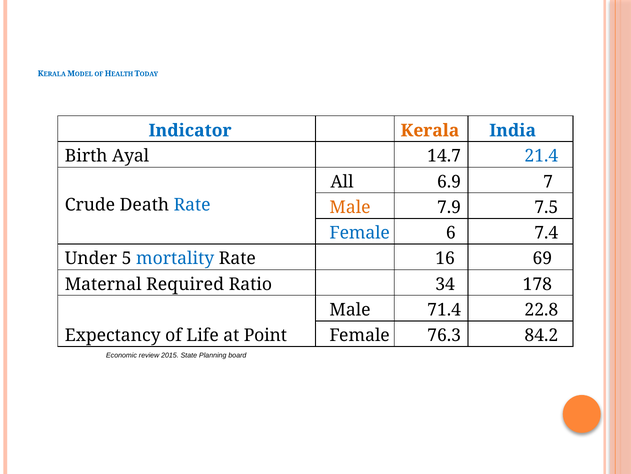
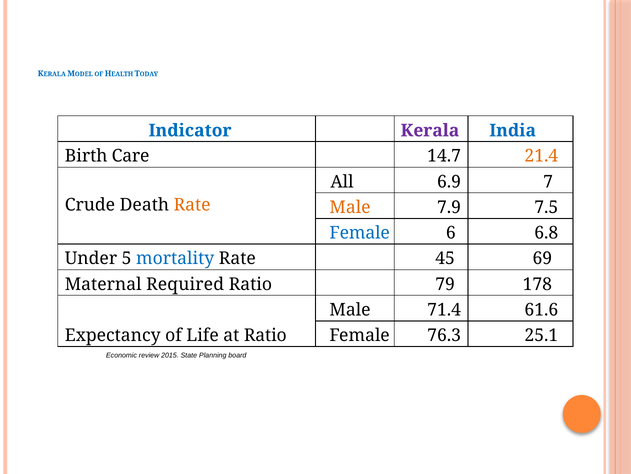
Kerala colour: orange -> purple (430, 130)
Ayal: Ayal -> Care (131, 156)
21.4 colour: blue -> orange (541, 156)
Rate colour: blue -> orange (192, 204)
7.4: 7.4 -> 6.8 (546, 233)
16: 16 -> 45 (445, 258)
34: 34 -> 79 (445, 284)
22.8: 22.8 -> 61.6 (541, 309)
at Point: Point -> Ratio (265, 335)
84.2: 84.2 -> 25.1 (541, 335)
